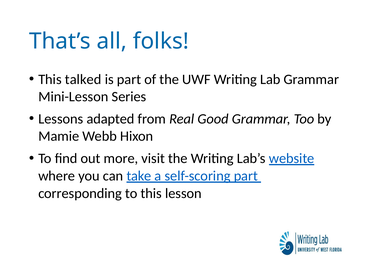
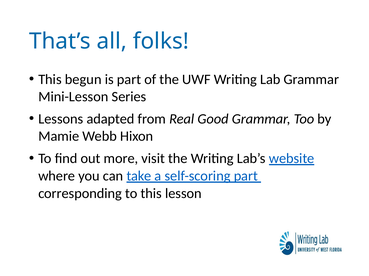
talked: talked -> begun (83, 80)
